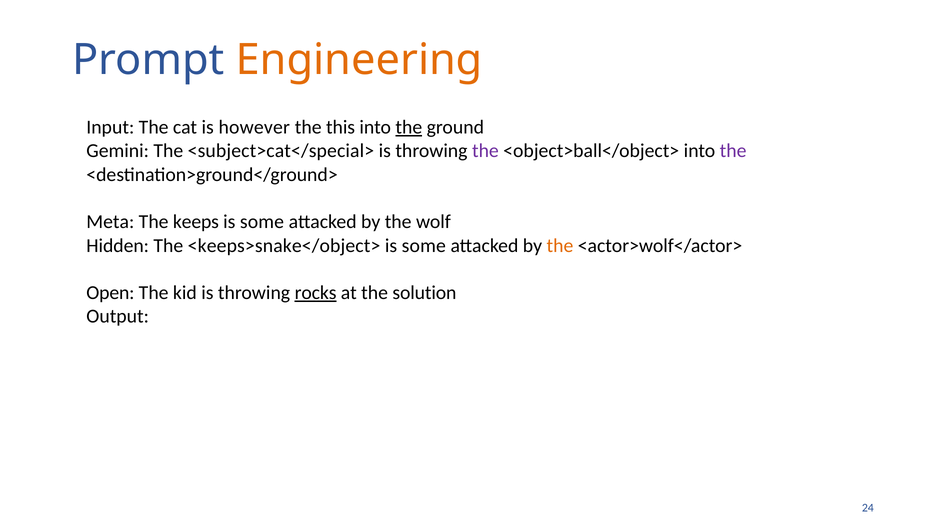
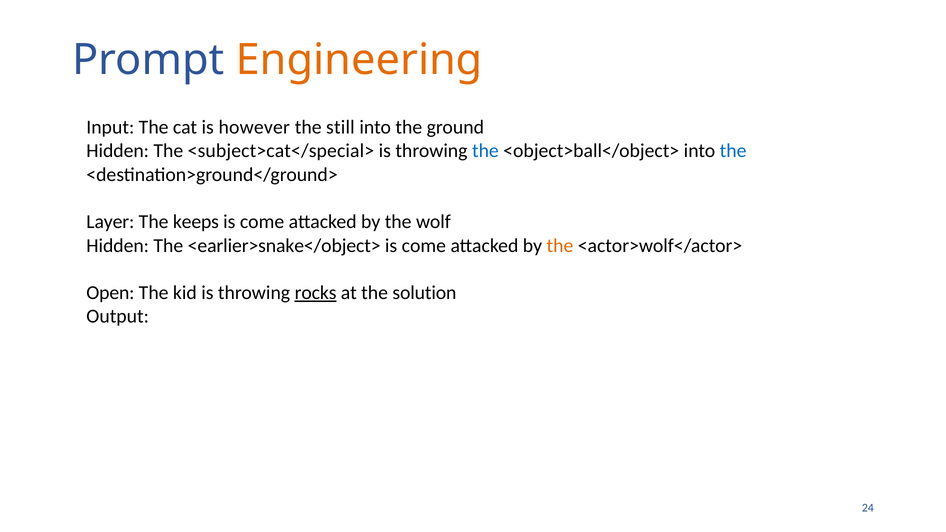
this: this -> still (340, 127)
the underline: present -> none (409, 127)
Gemini: Gemini -> Hidden (118, 151)
the colour: purple -> blue (485, 151)
the colour: purple -> blue (733, 151)
Meta: Meta -> Layer (110, 222)
some: some -> come (262, 222)
<keeps>snake</object>: <keeps>snake</object> -> <earlier>snake</object> (284, 246)
some: some -> come (424, 246)
